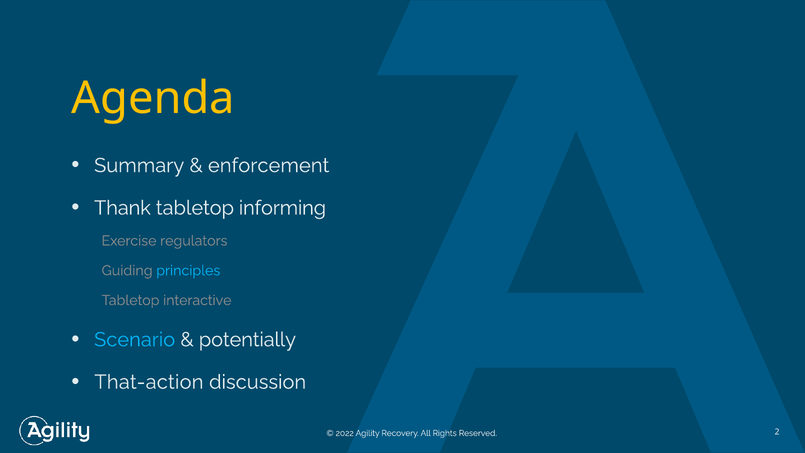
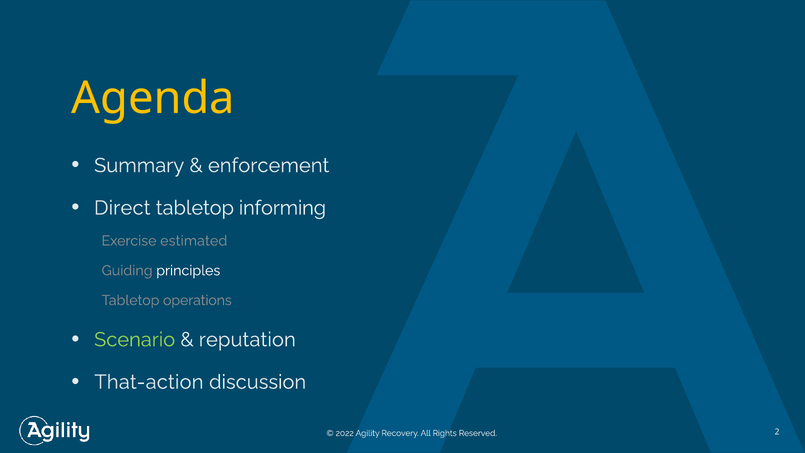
Thank: Thank -> Direct (122, 208)
regulators: regulators -> estimated (194, 241)
principles colour: light blue -> white (188, 270)
interactive: interactive -> operations (197, 300)
Scenario colour: light blue -> light green (135, 340)
potentially: potentially -> reputation (247, 340)
